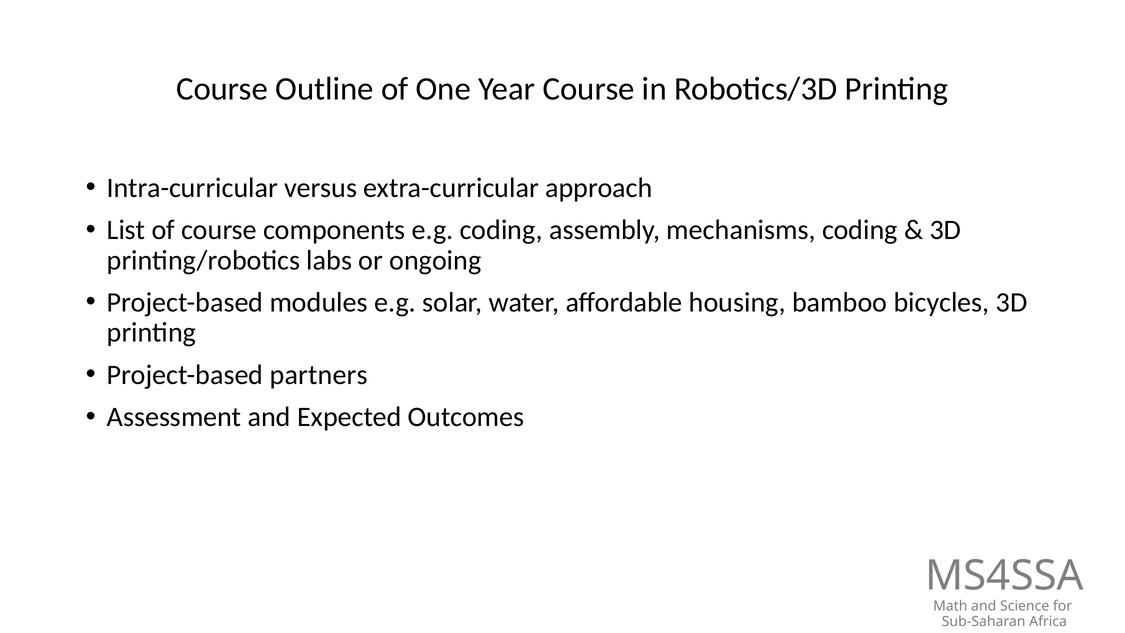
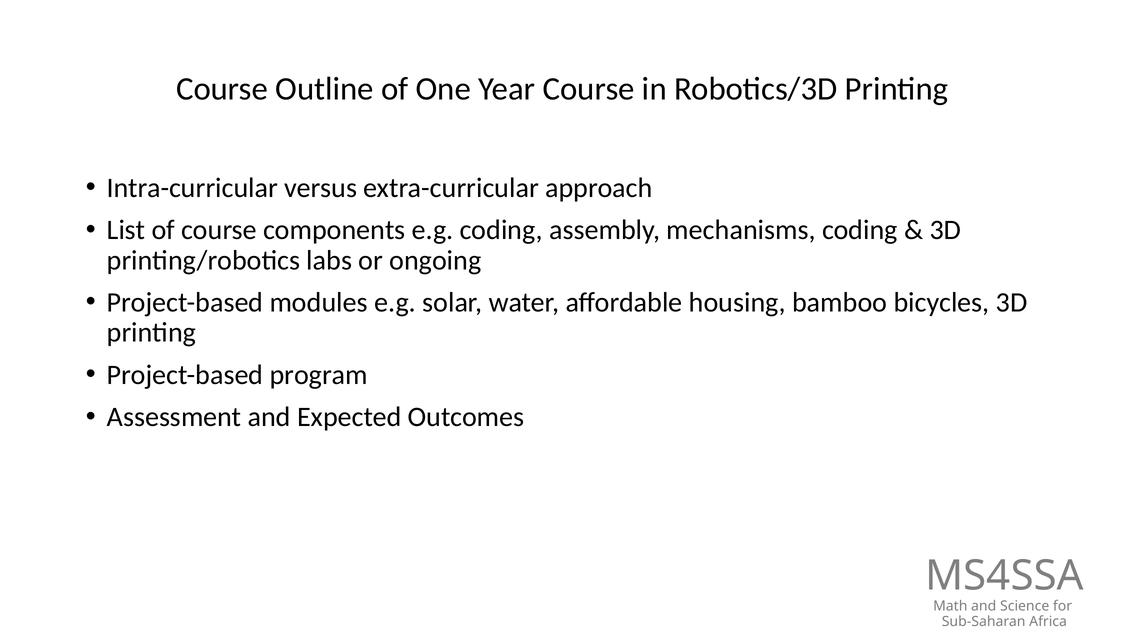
partners: partners -> program (319, 375)
